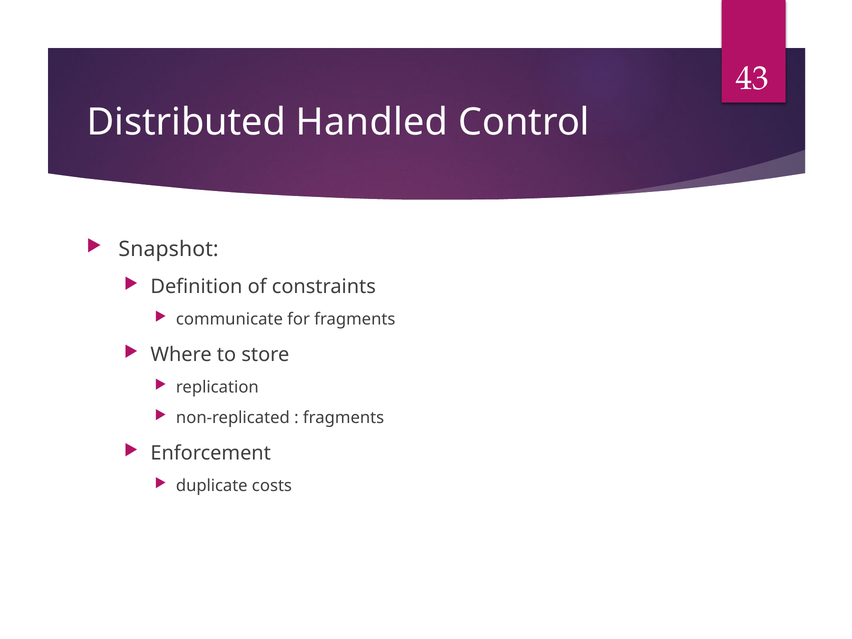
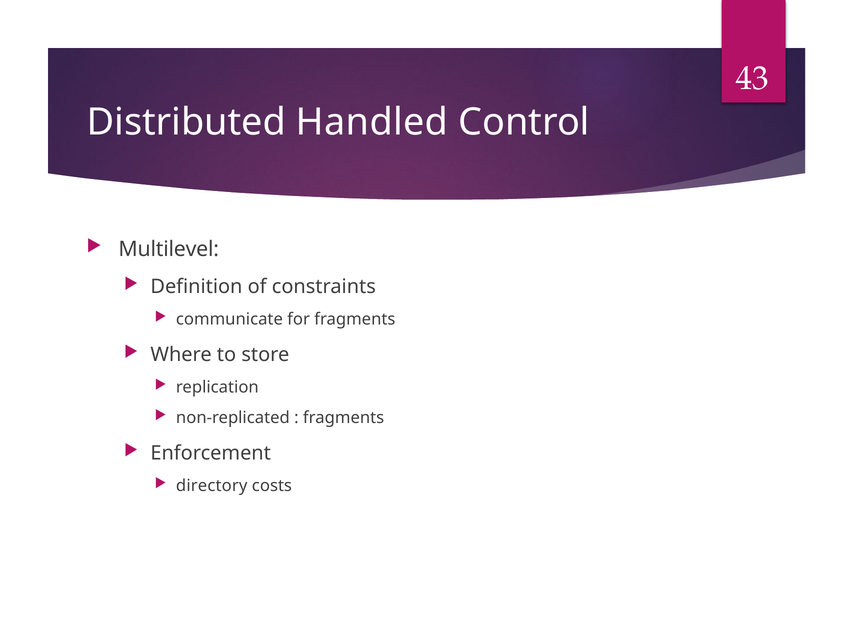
Snapshot: Snapshot -> Multilevel (169, 249)
duplicate: duplicate -> directory (212, 486)
